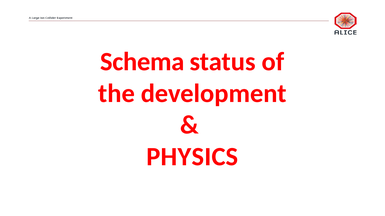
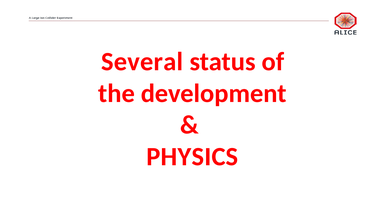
Schema: Schema -> Several (142, 62)
